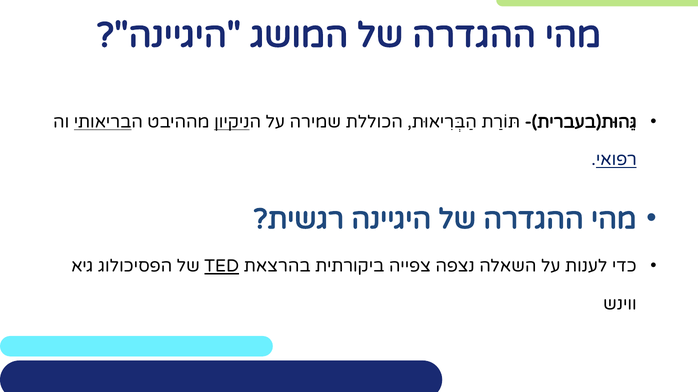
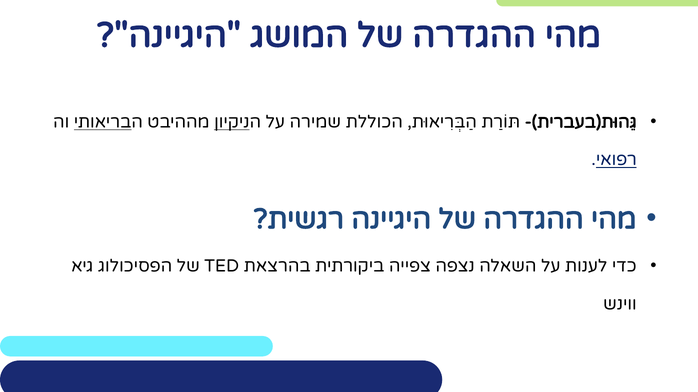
TED underline: present -> none (222, 267)
